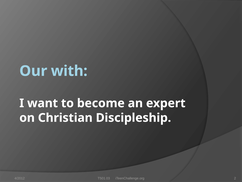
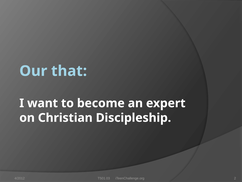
with: with -> that (69, 71)
